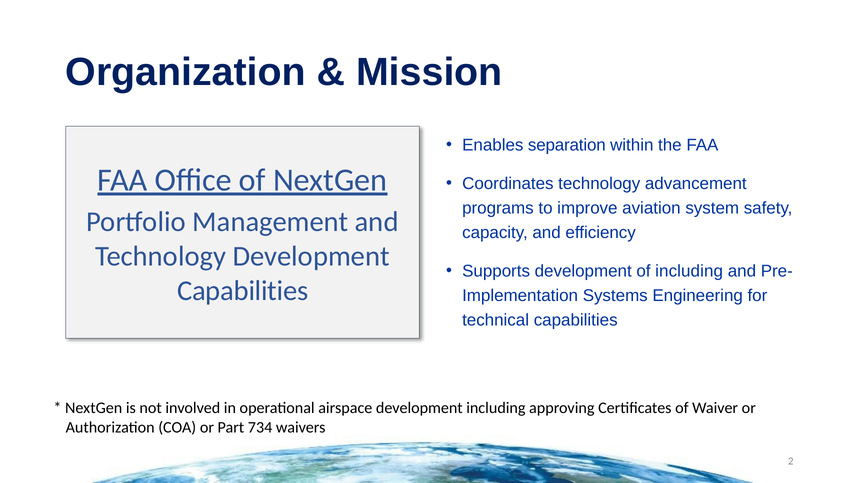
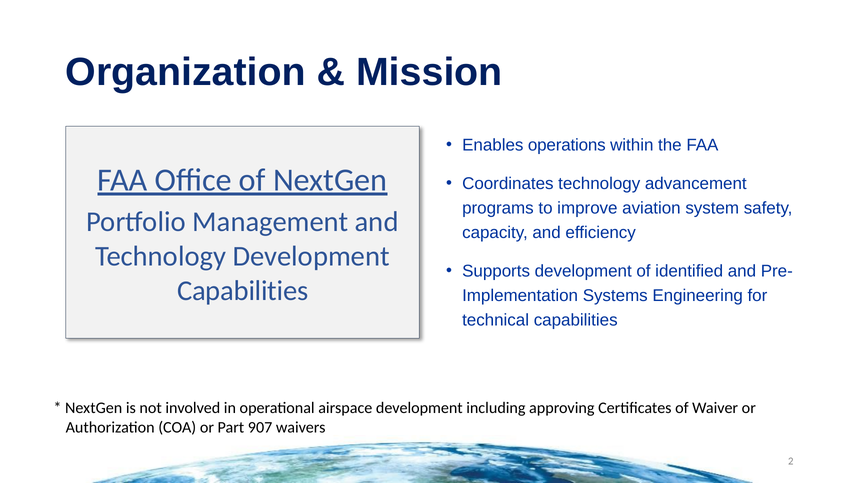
separation: separation -> operations (567, 145)
of including: including -> identified (689, 271)
734: 734 -> 907 (260, 428)
